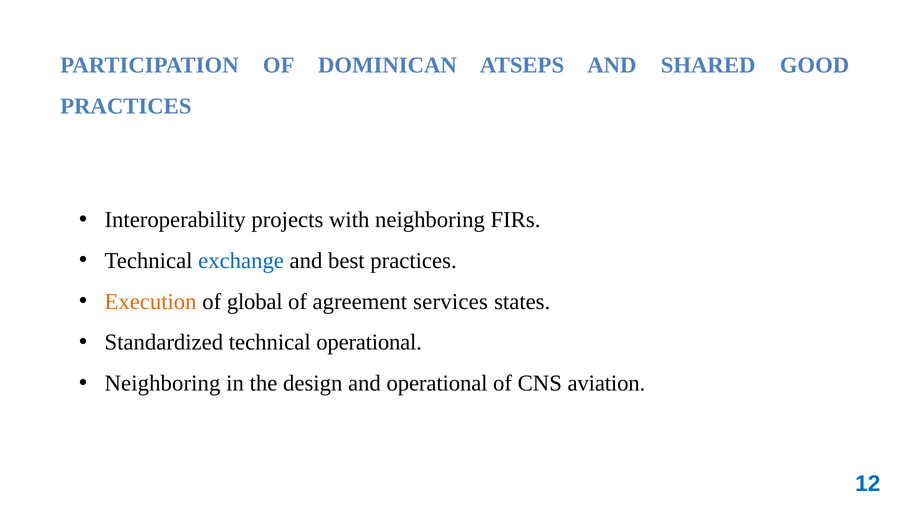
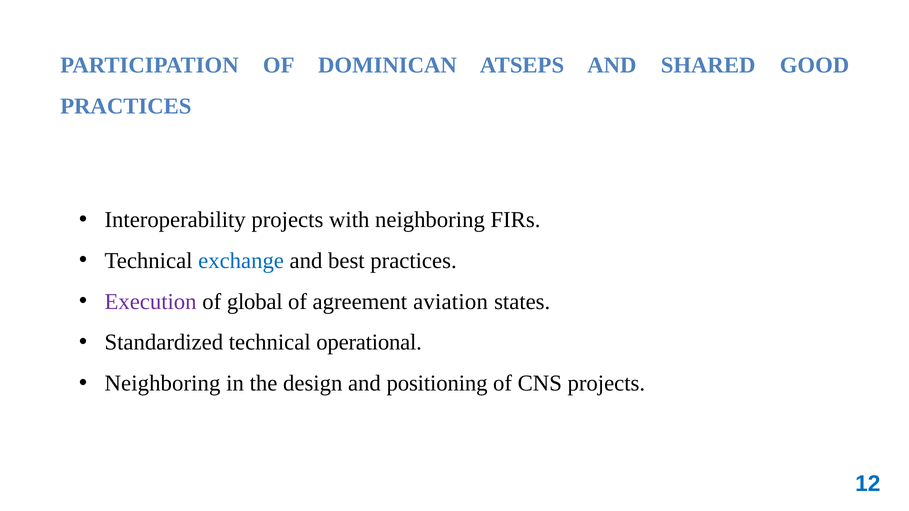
Execution colour: orange -> purple (151, 302)
services: services -> aviation (451, 302)
and operational: operational -> positioning (437, 384)
CNS aviation: aviation -> projects (606, 384)
